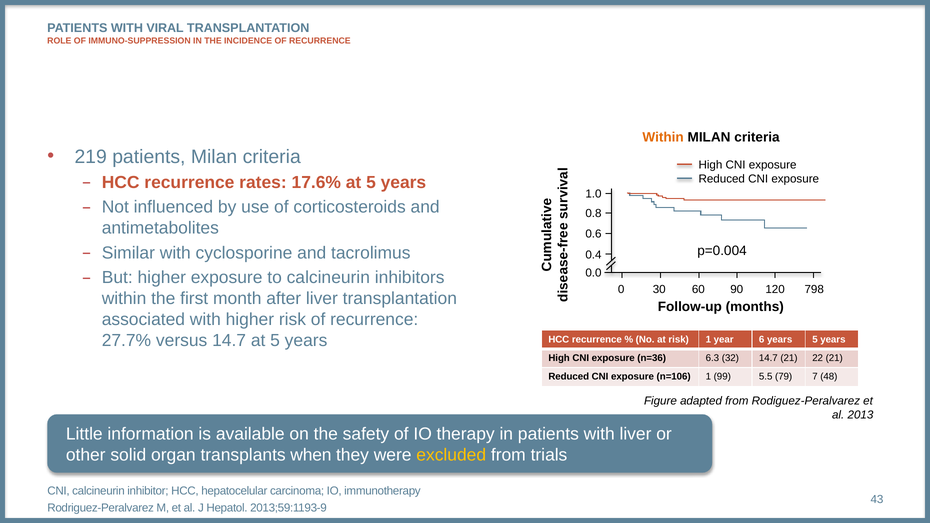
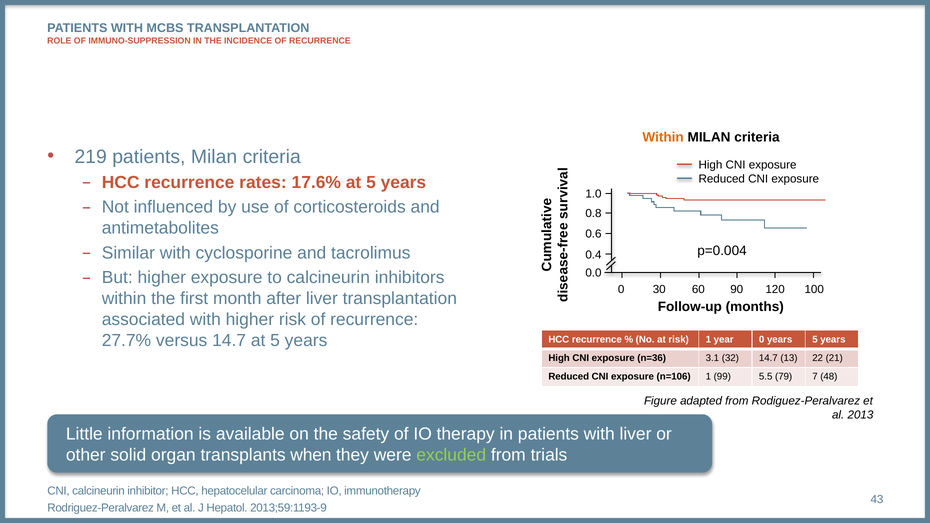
VIRAL: VIRAL -> MCBS (165, 28)
798: 798 -> 100 (814, 289)
year 6: 6 -> 0 (762, 339)
6.3: 6.3 -> 3.1 (712, 358)
14.7 21: 21 -> 13 (789, 358)
excluded colour: yellow -> light green (451, 455)
